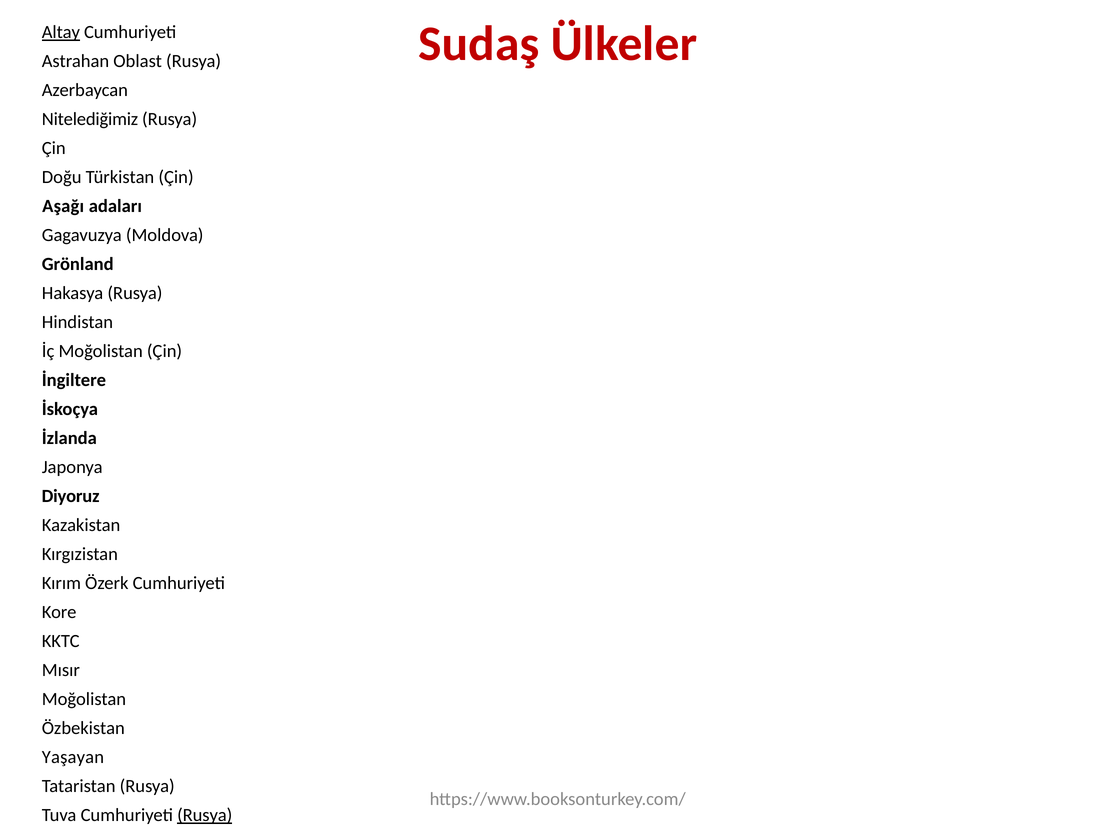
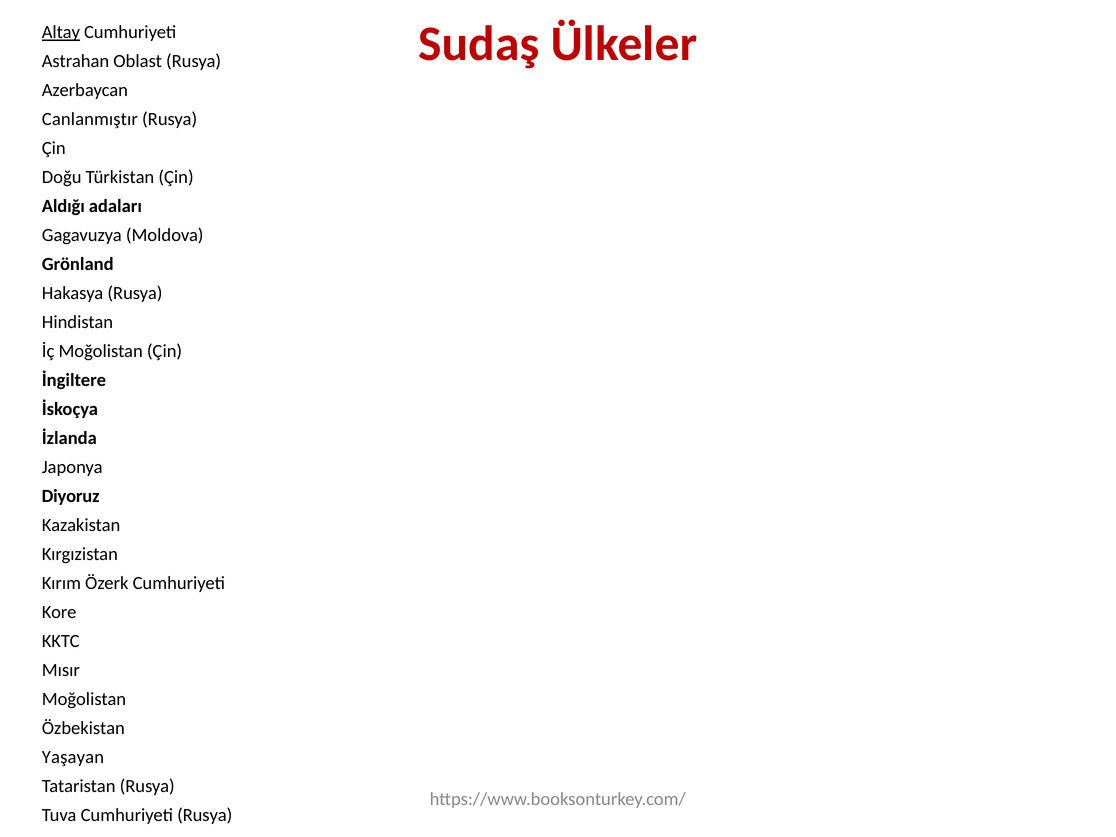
Nitelediğimiz: Nitelediğimiz -> Canlanmıştır (90, 119)
Aşağı: Aşağı -> Aldığı (63, 206)
Rusya underline: present -> none (205, 815)
